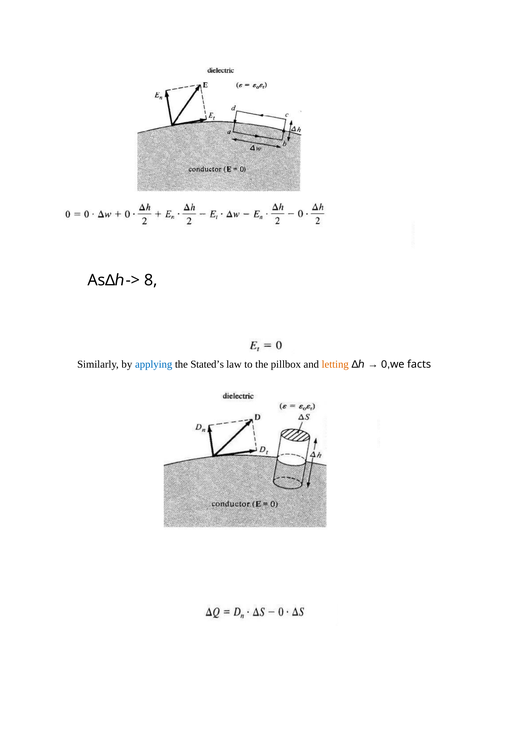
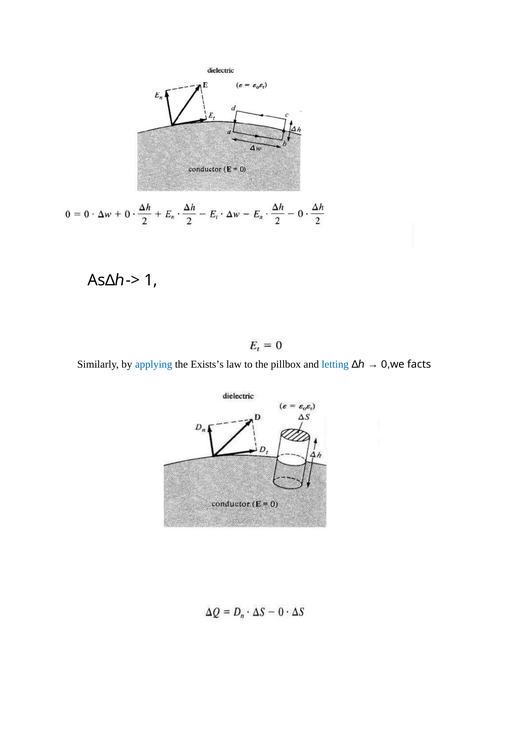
8: 8 -> 1 (151, 280)
Stated’s: Stated’s -> Exists’s (207, 365)
letting colour: orange -> blue (335, 365)
